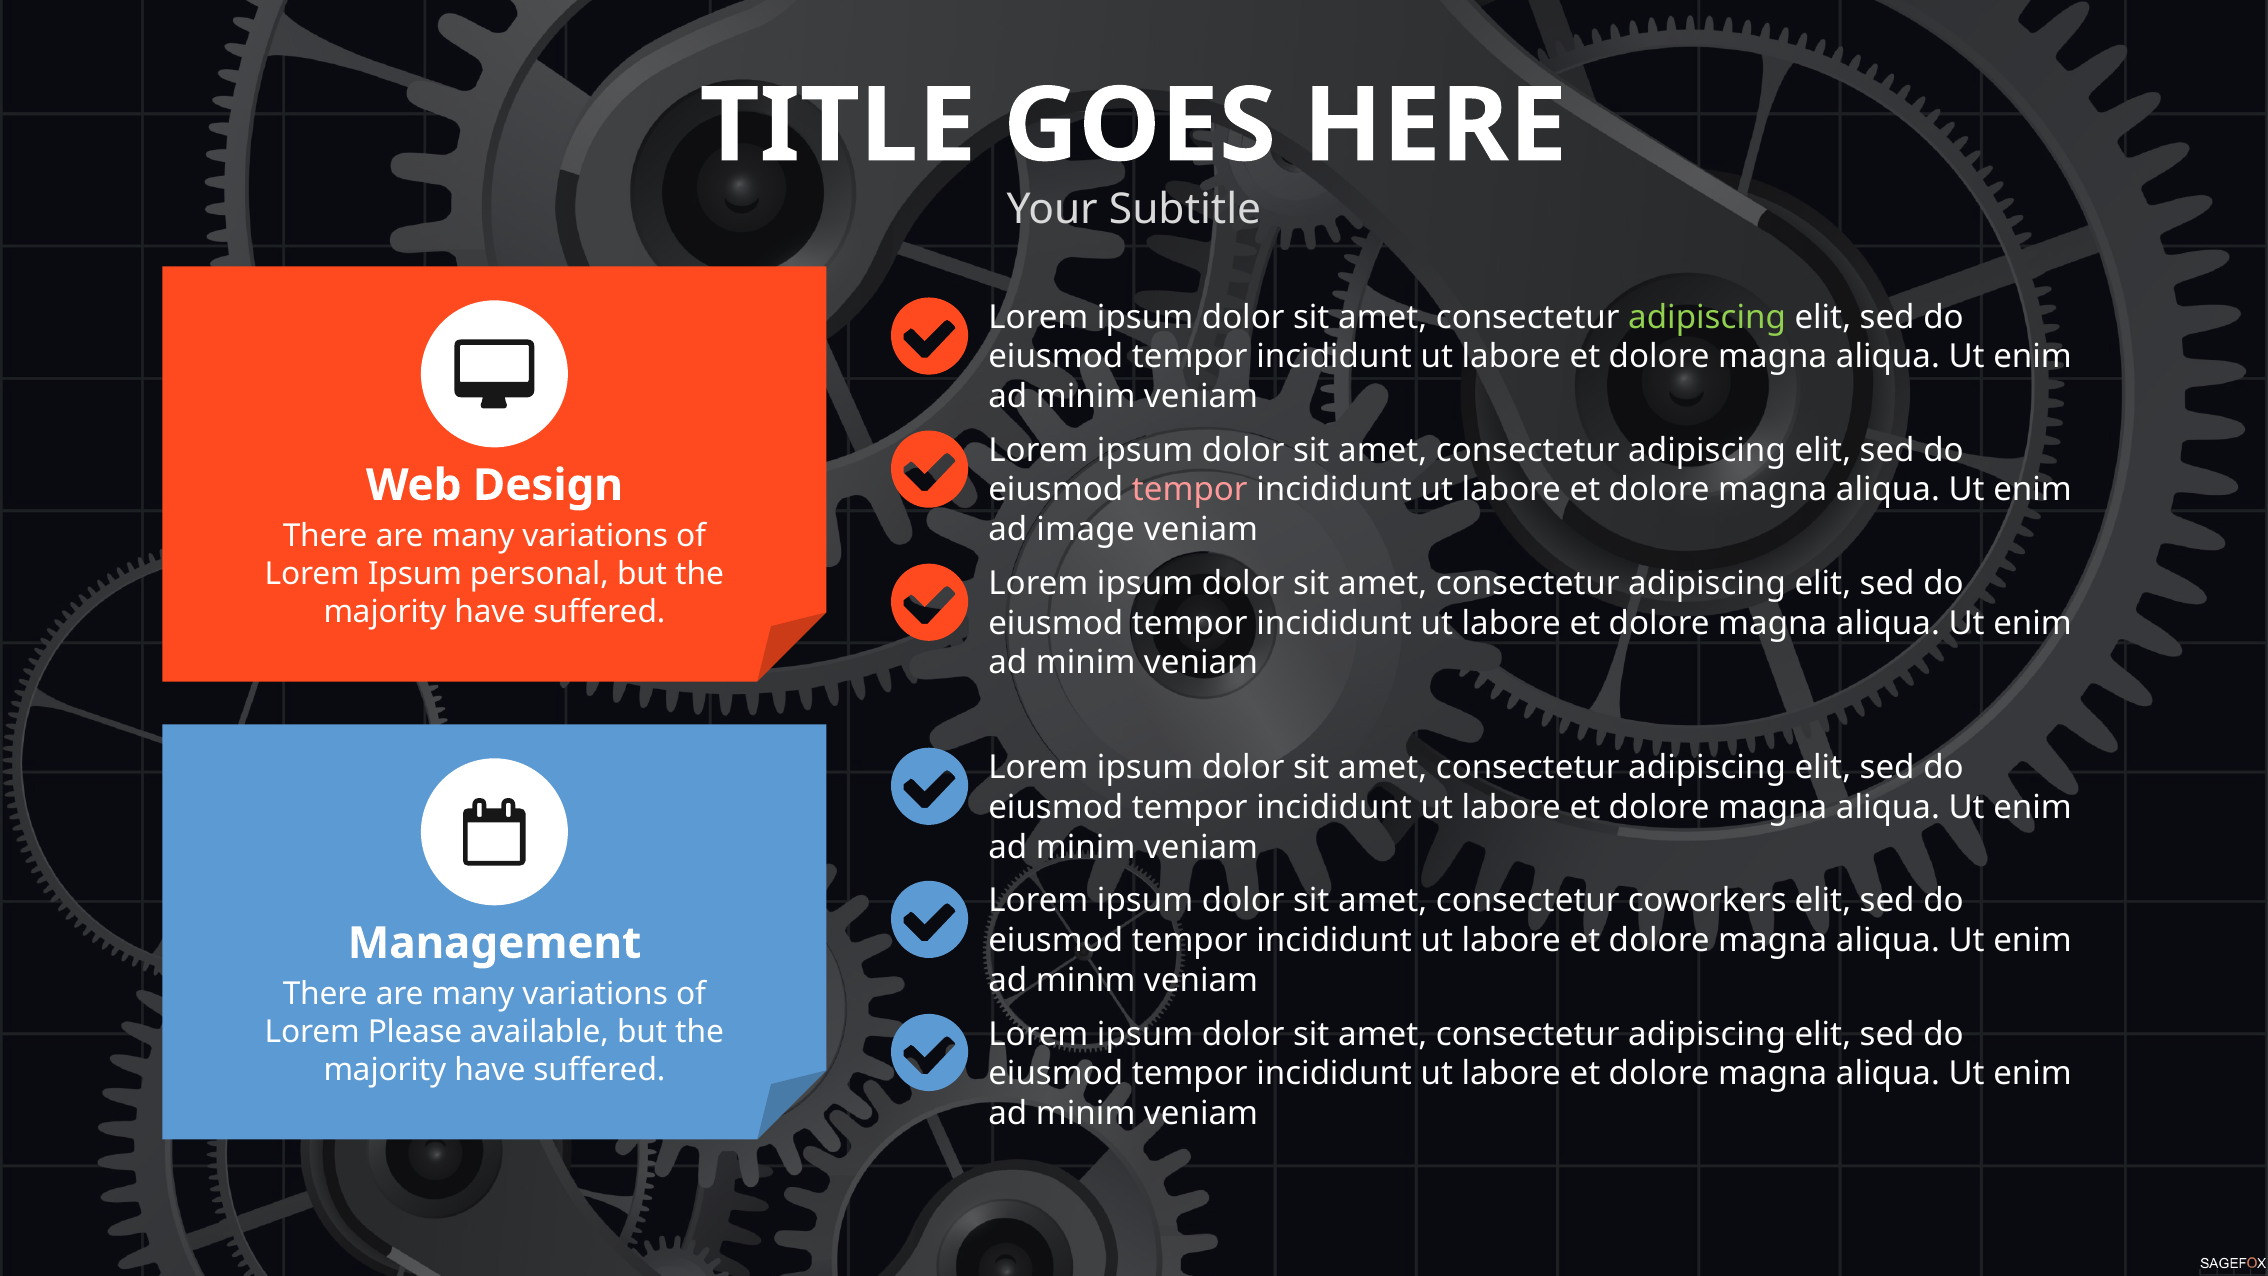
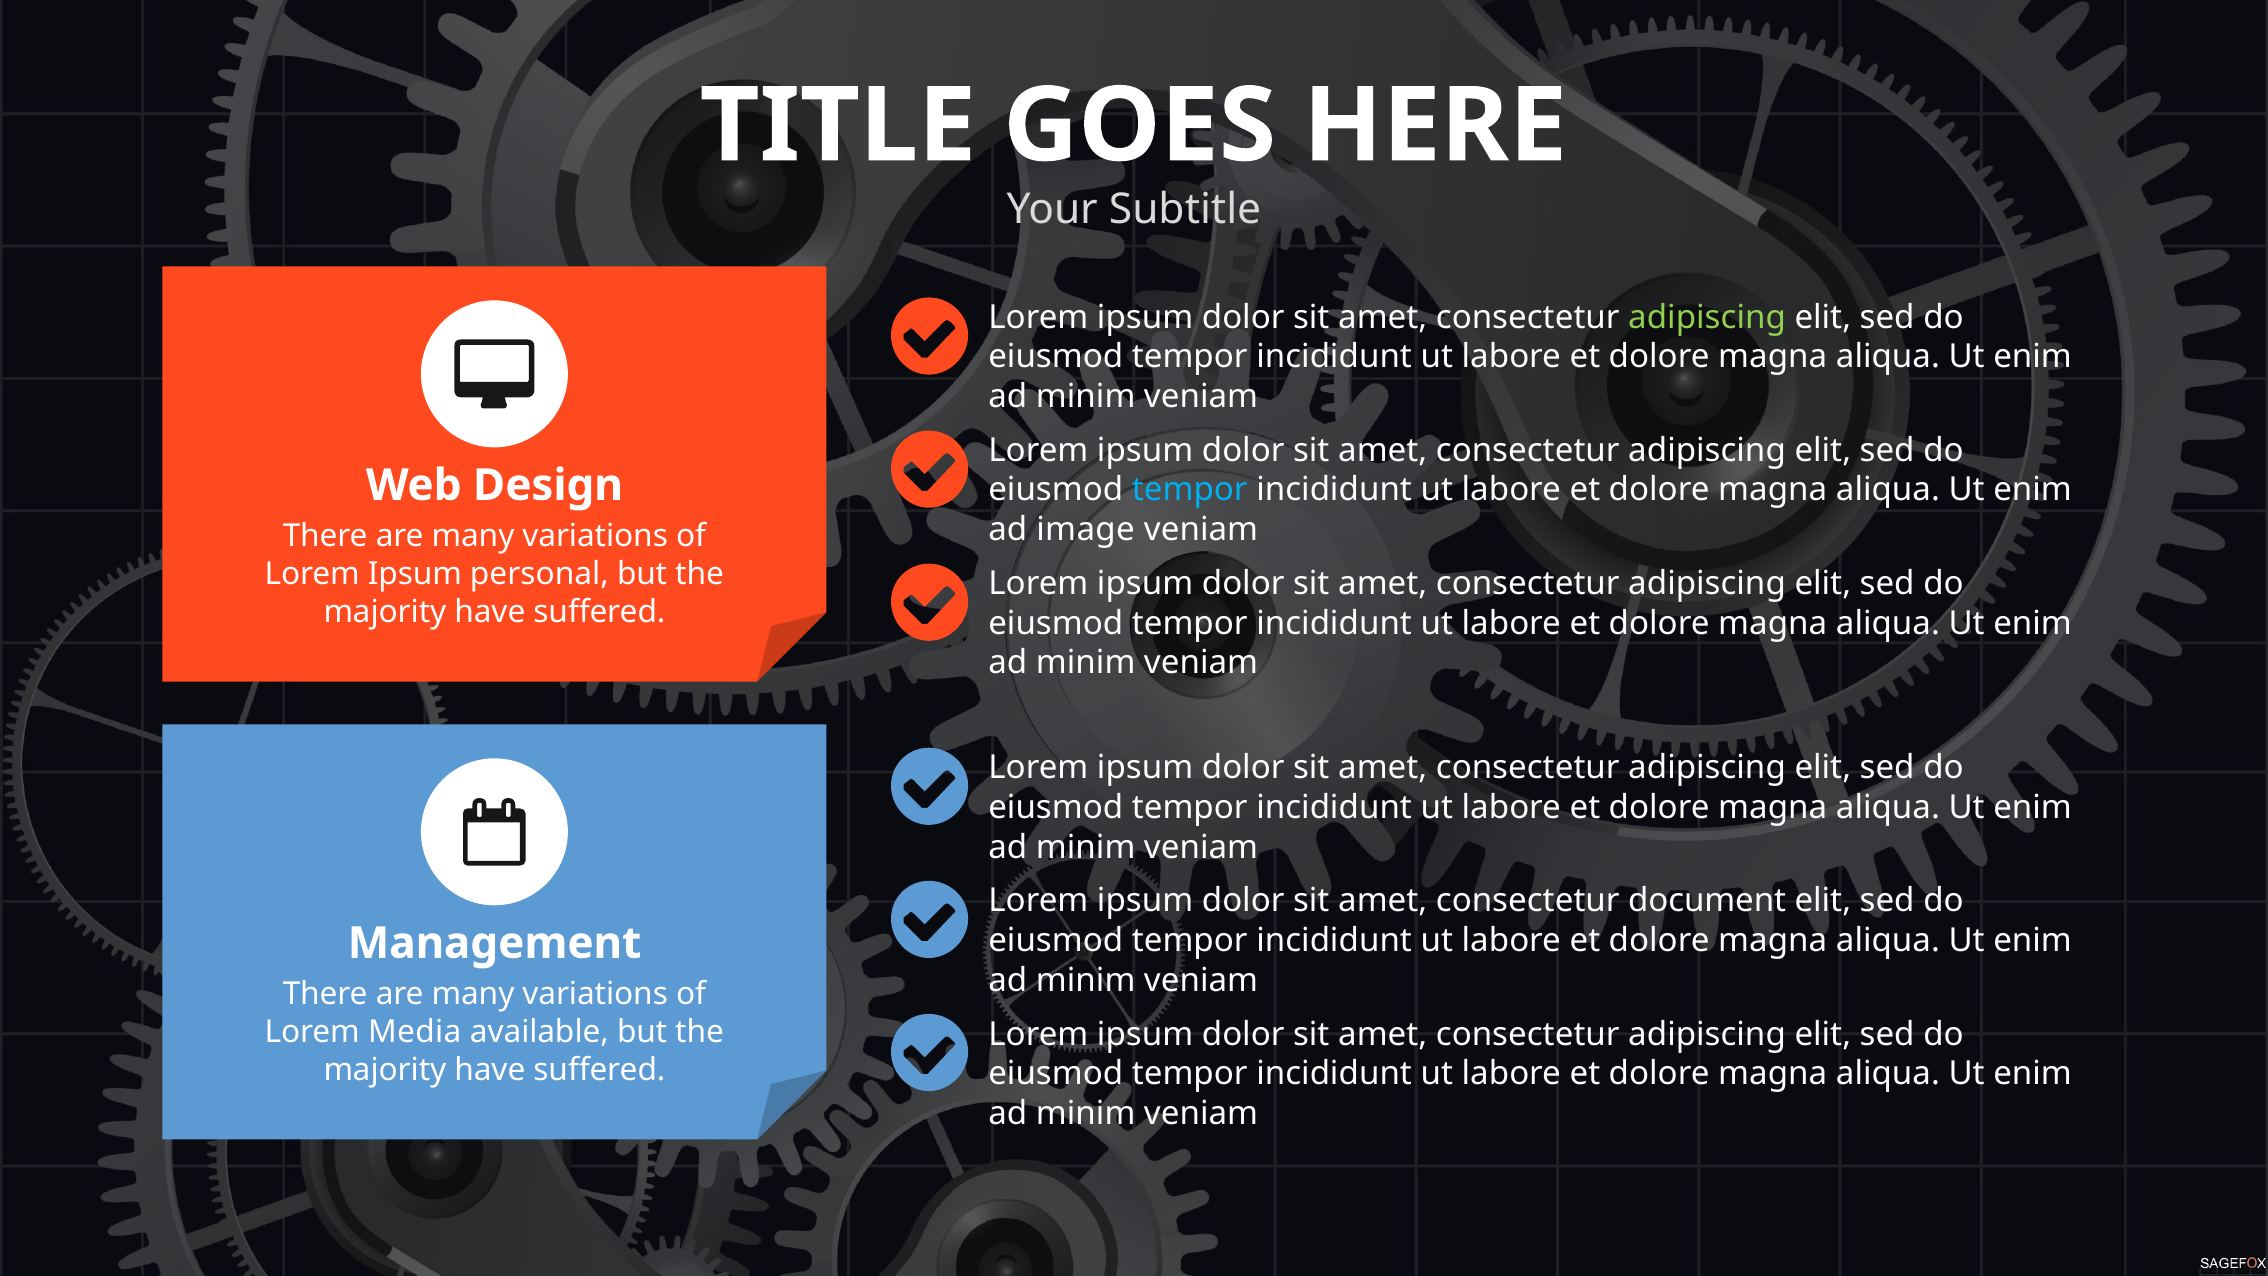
tempor colour: pink -> light blue (1190, 490)
coworkers: coworkers -> document (1707, 901)
Please: Please -> Media (415, 1032)
